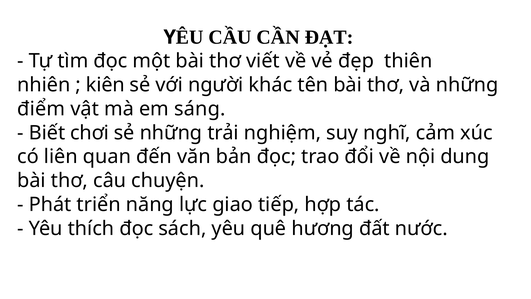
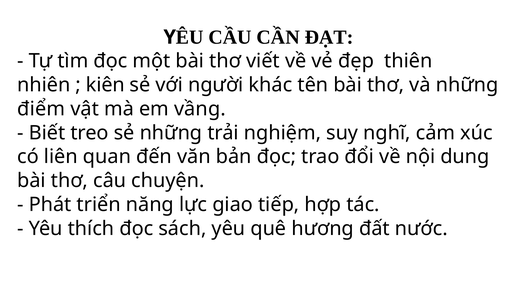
sáng: sáng -> vầng (200, 109)
chơi: chơi -> treo (90, 133)
